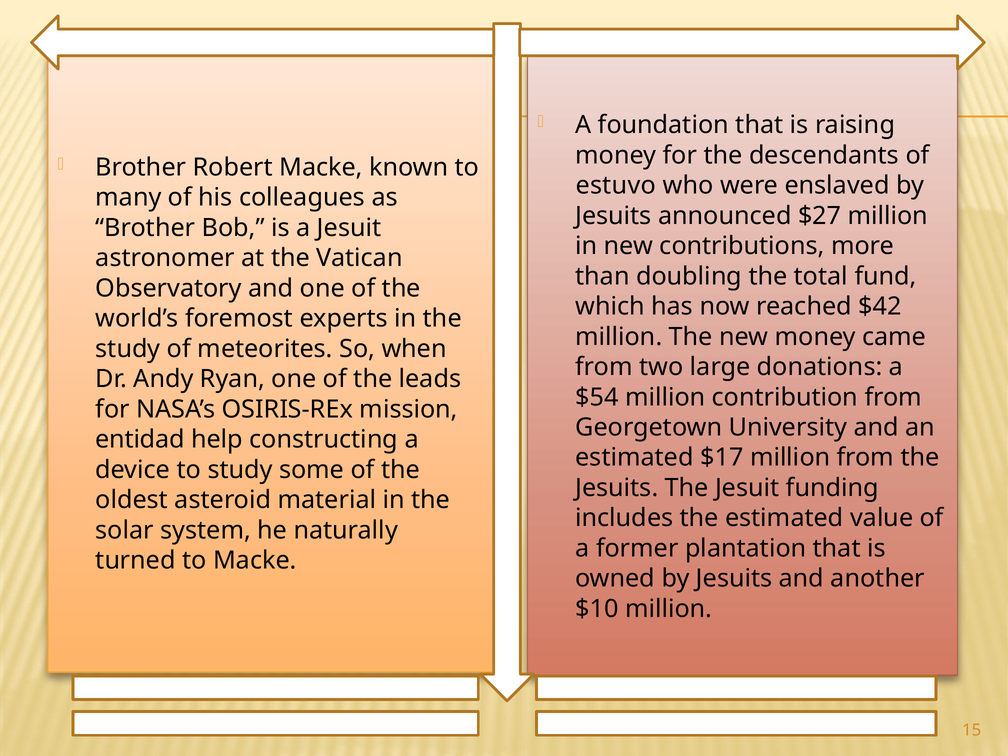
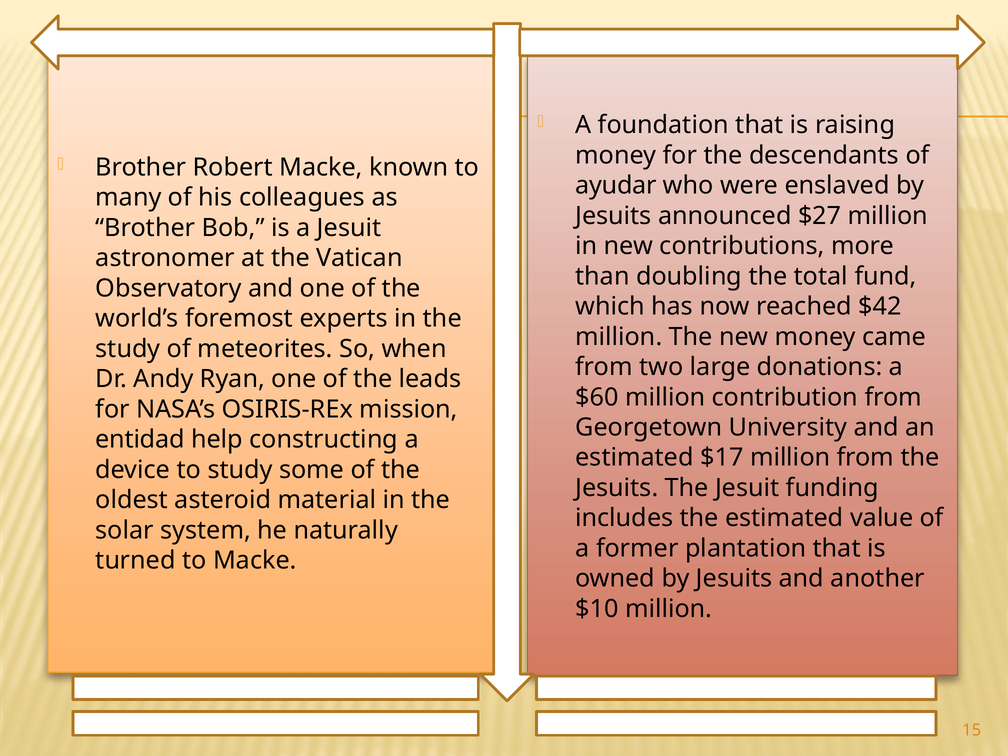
estuvo: estuvo -> ayudar (616, 186)
$54: $54 -> $60 (597, 397)
